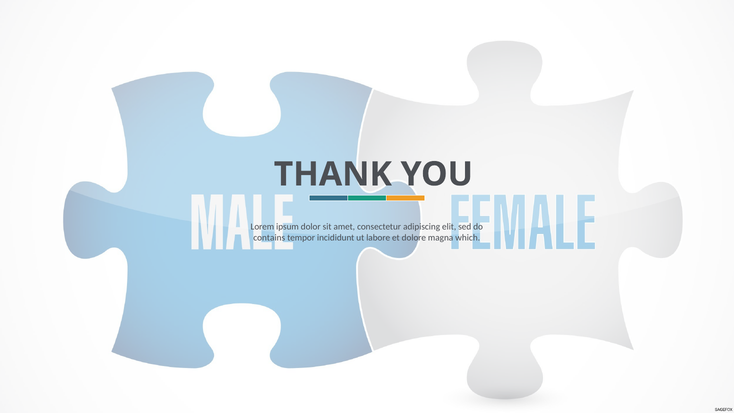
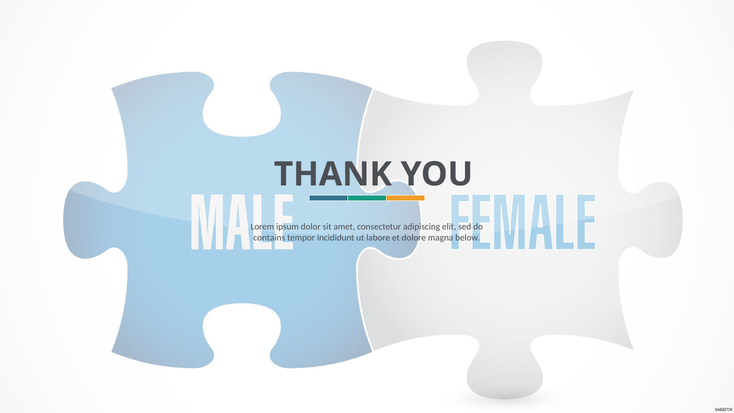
which: which -> below (468, 238)
